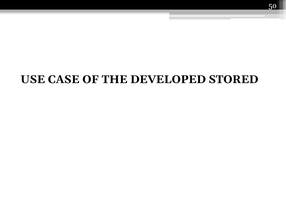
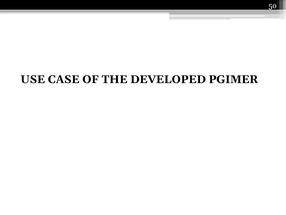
STORED: STORED -> PGIMER (233, 79)
